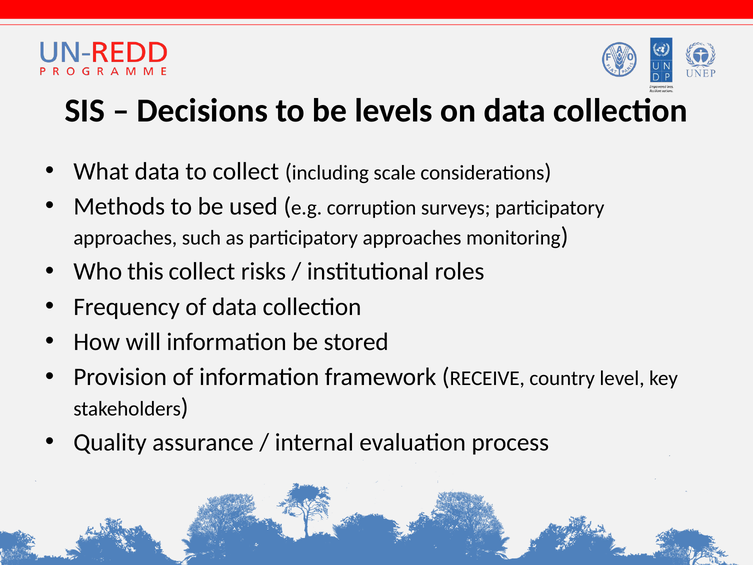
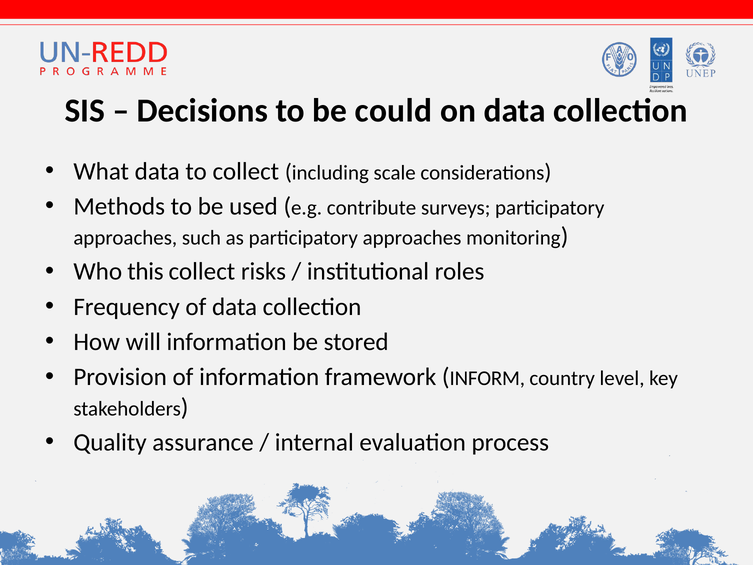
levels: levels -> could (393, 111)
corruption: corruption -> contribute (372, 208)
RECEIVE: RECEIVE -> INFORM (487, 378)
